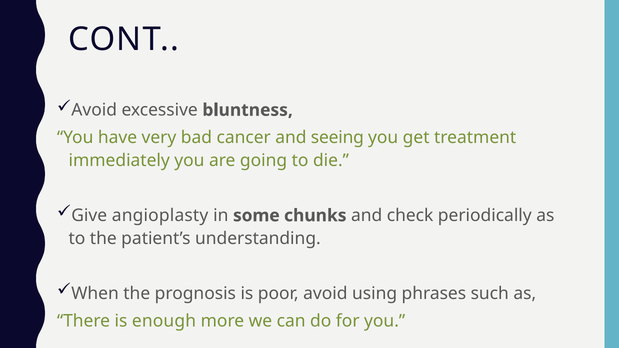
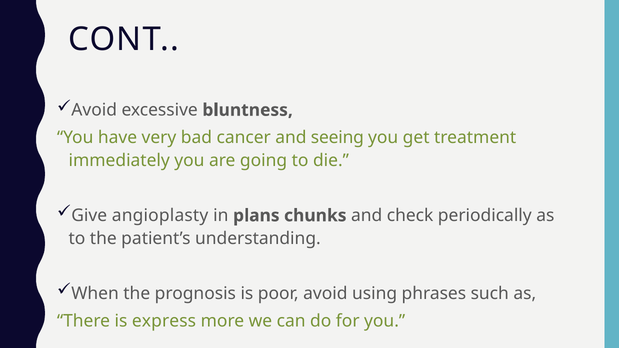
some: some -> plans (256, 216)
enough: enough -> express (164, 321)
